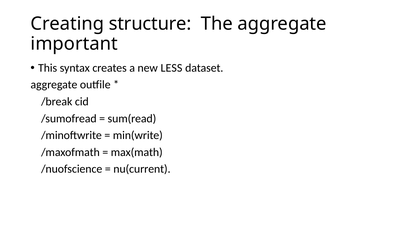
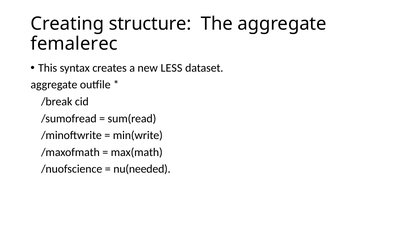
important: important -> femalerec (74, 44)
nu(current: nu(current -> nu(needed (142, 169)
